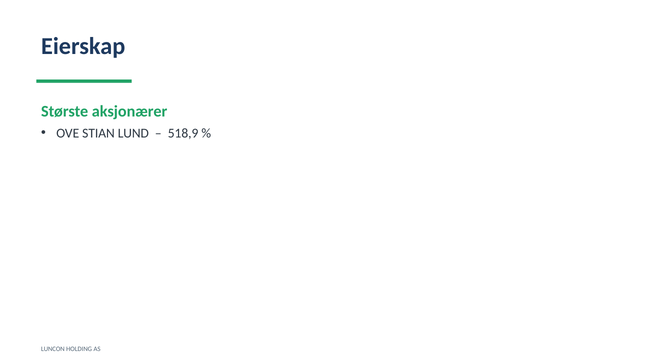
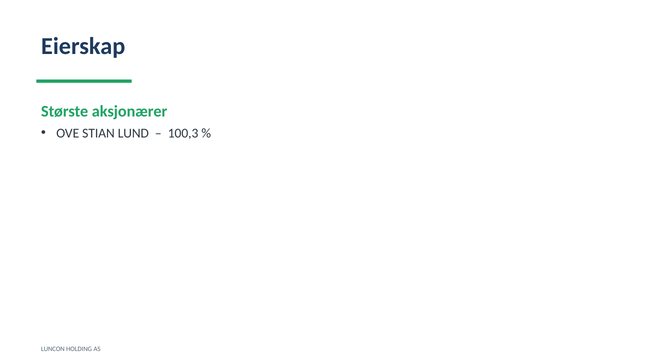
518,9: 518,9 -> 100,3 (183, 133)
